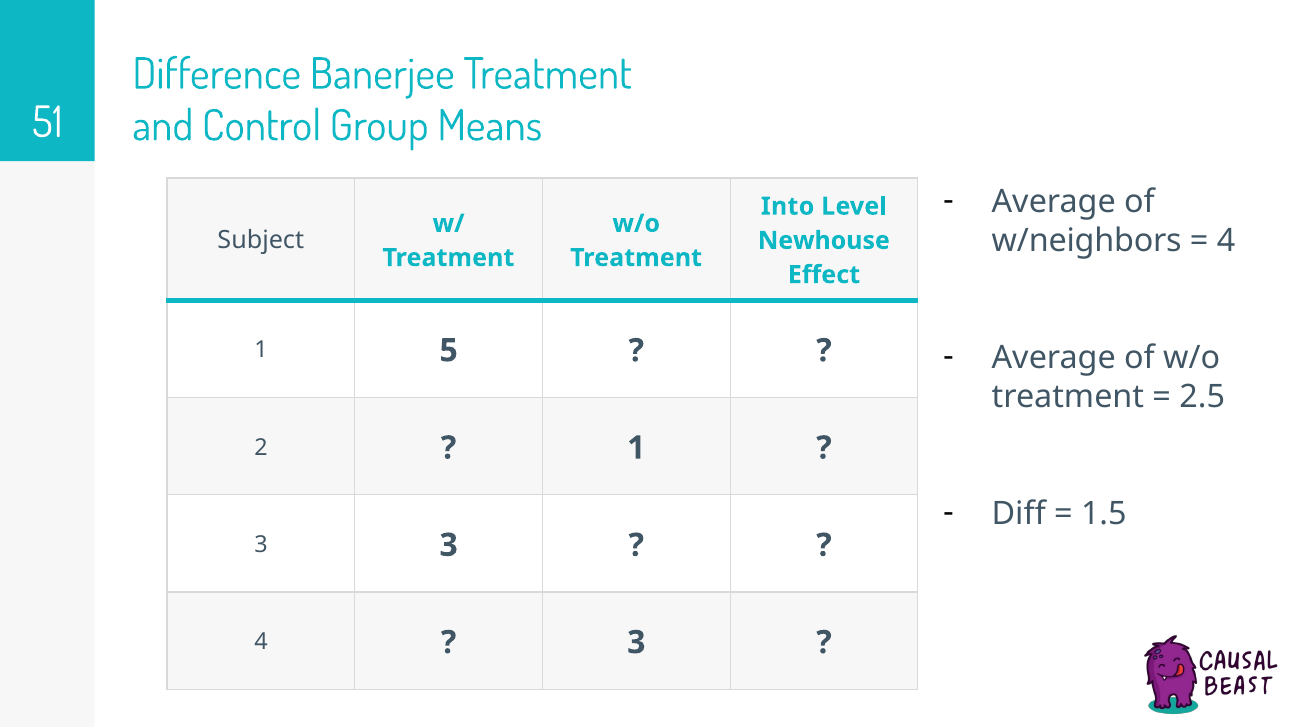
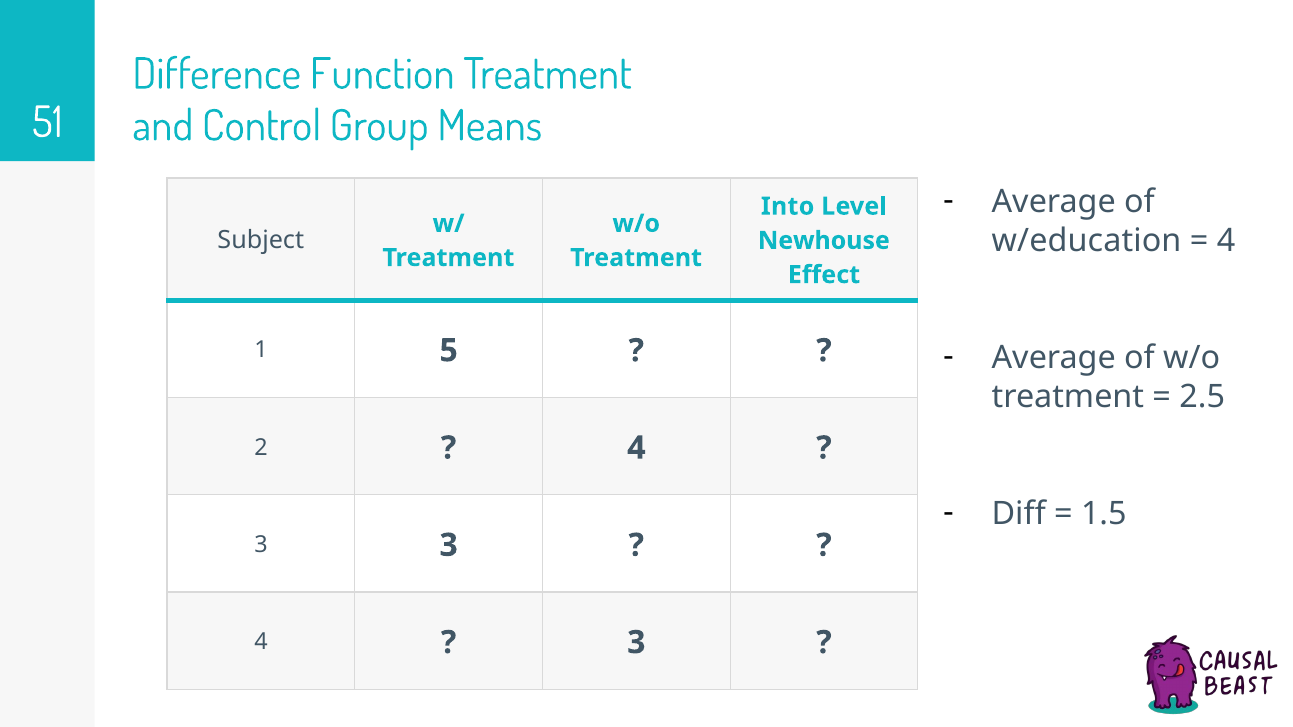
Banerjee: Banerjee -> Function (382, 75)
w/neighbors: w/neighbors -> w/education (1087, 241)
1: 1 -> 4 (636, 448)
